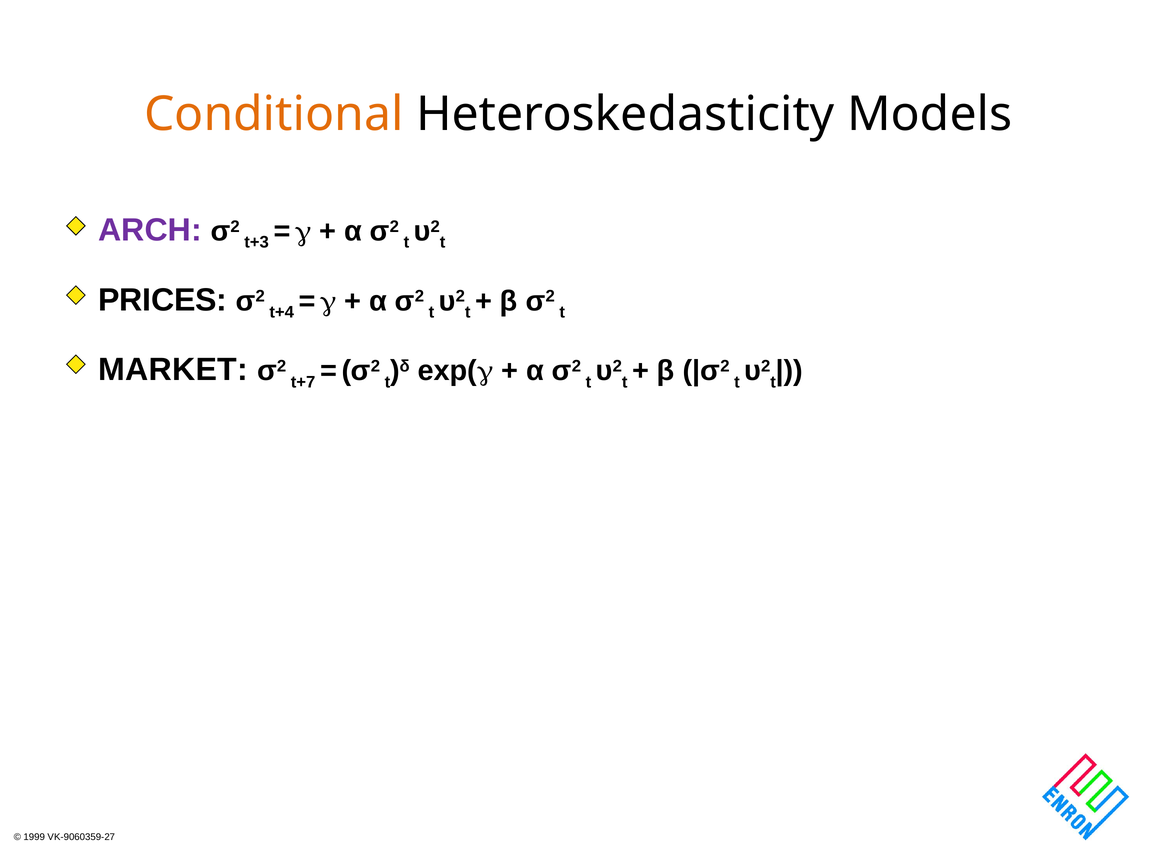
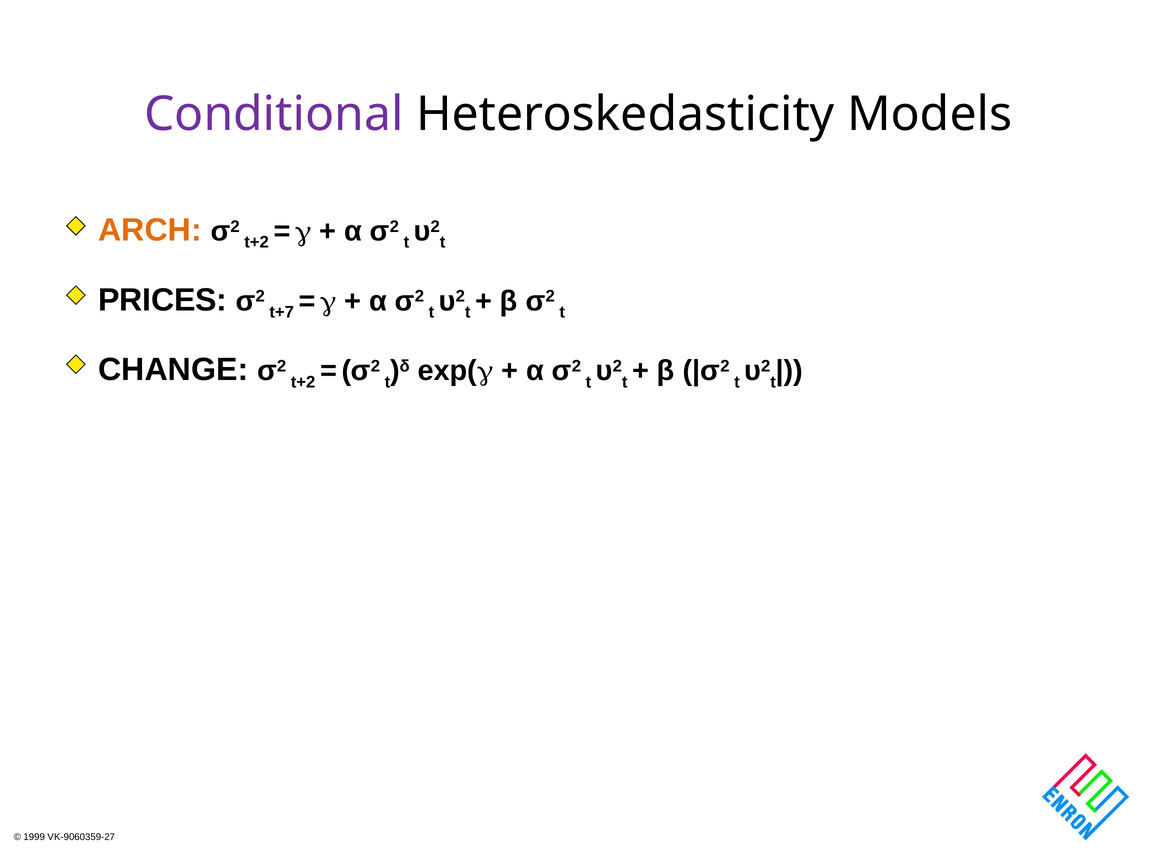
Conditional colour: orange -> purple (274, 114)
ARCH colour: purple -> orange (150, 230)
t+3: t+3 -> t+2 (257, 242)
t+4: t+4 -> t+7 (282, 312)
MARKET: MARKET -> CHANGE (173, 370)
t+7: t+7 -> t+2 (303, 382)
